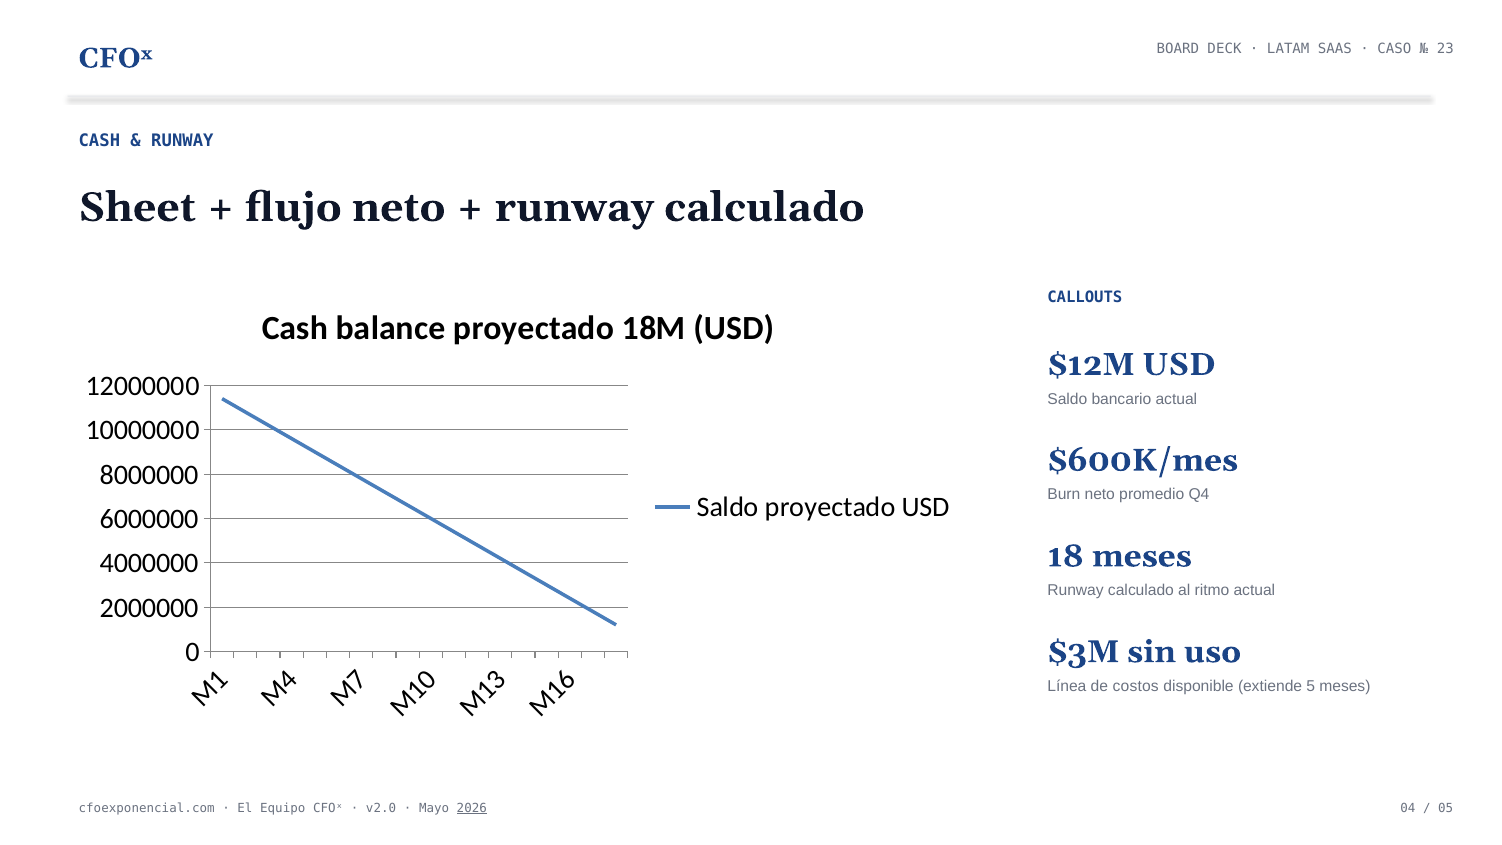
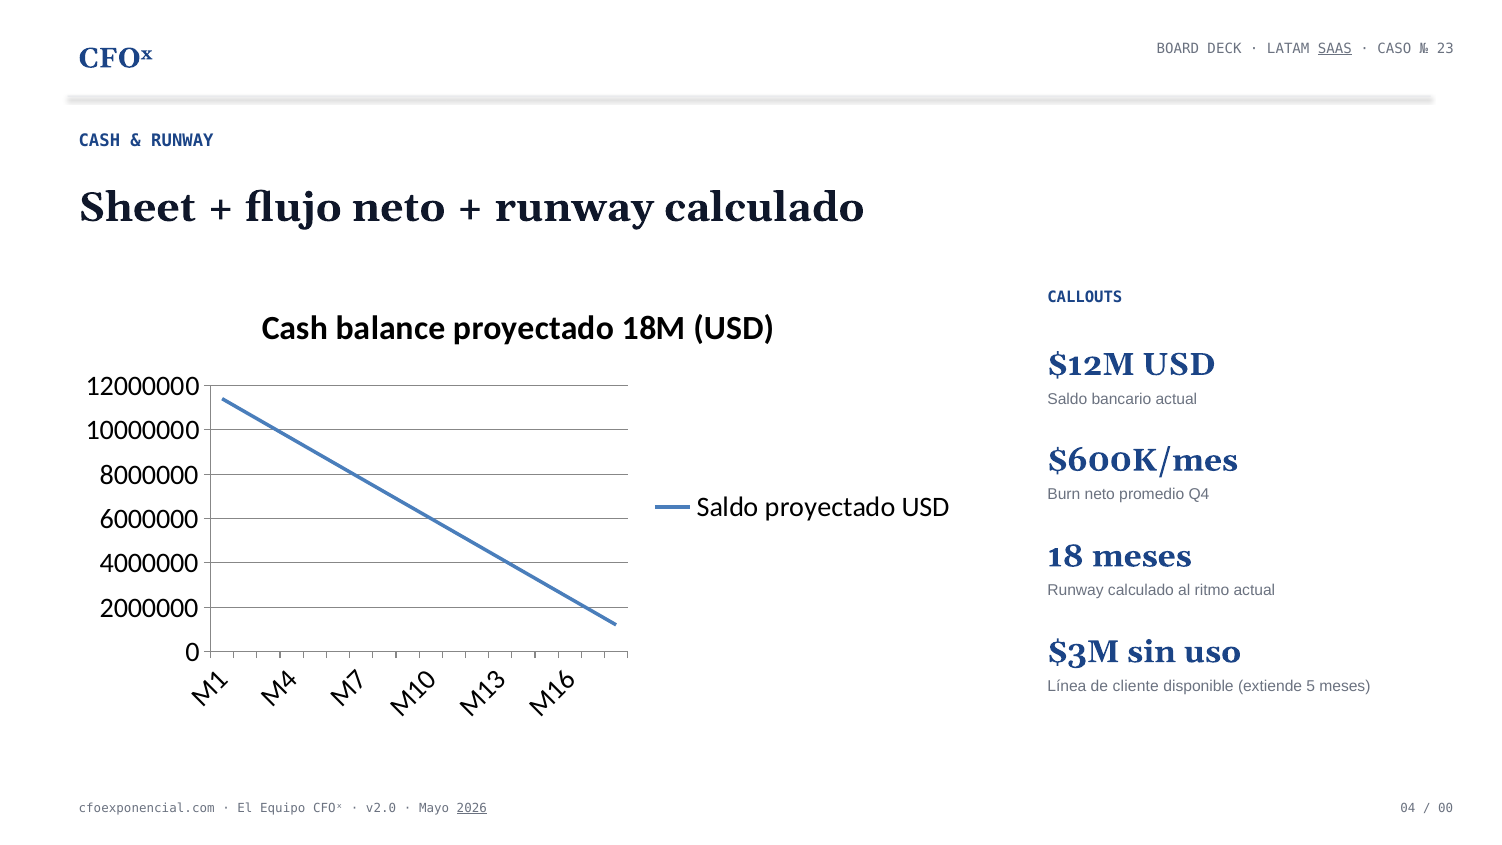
SAAS underline: none -> present (1335, 49)
costos: costos -> cliente (1136, 686)
05: 05 -> 00 (1446, 808)
